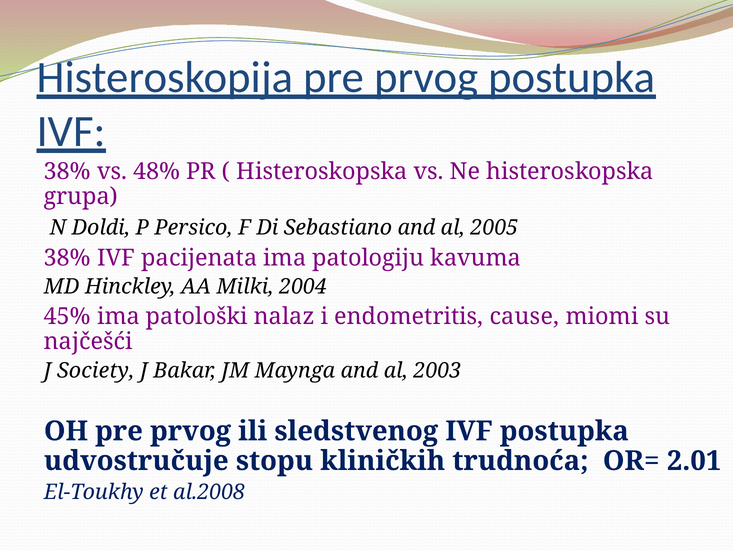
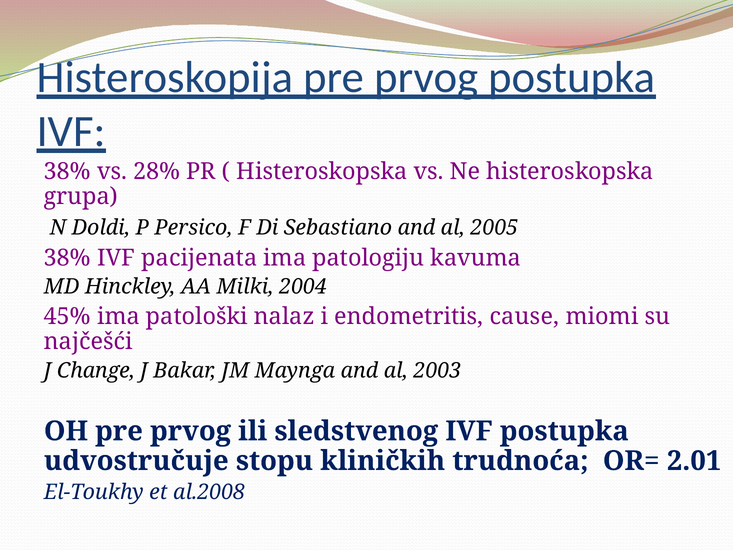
48%: 48% -> 28% (157, 171)
Society: Society -> Change (96, 371)
